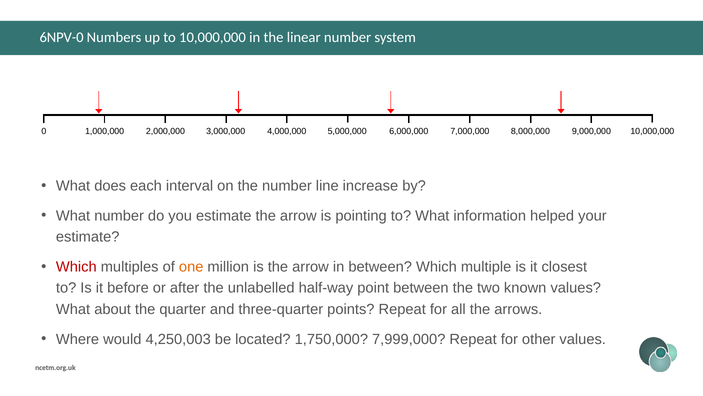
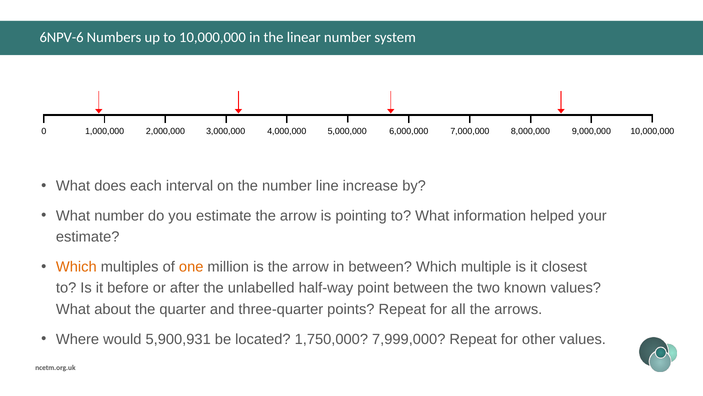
6NPV-0: 6NPV-0 -> 6NPV-6 (62, 37)
Which colour: red -> orange (76, 267)
4,250,003: 4,250,003 -> 5,900,931 (178, 339)
